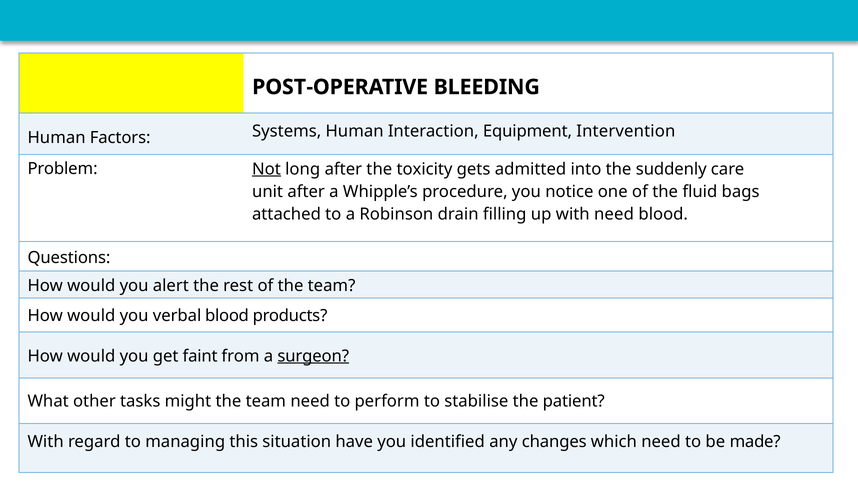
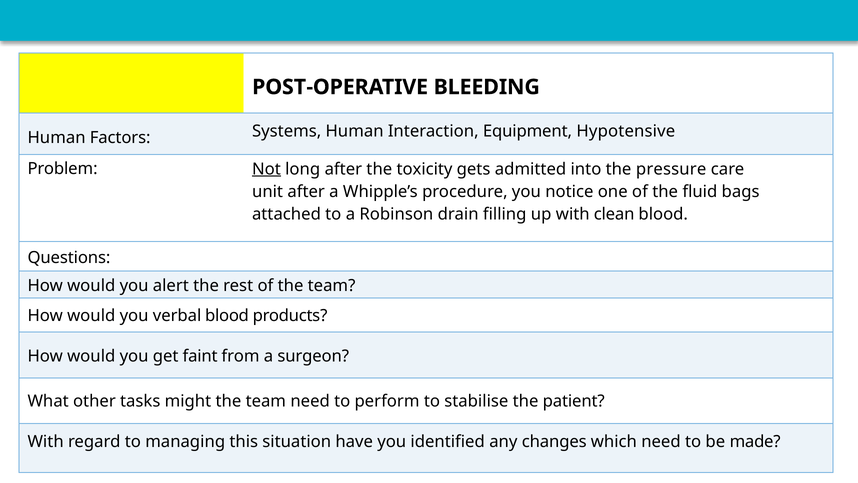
Intervention: Intervention -> Hypotensive (626, 131)
suddenly: suddenly -> pressure (671, 169)
with need: need -> clean (614, 214)
surgeon underline: present -> none (313, 356)
